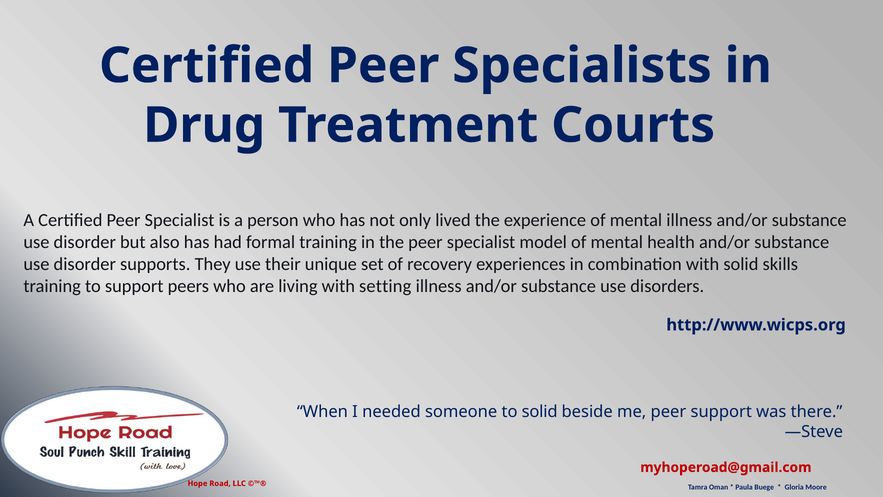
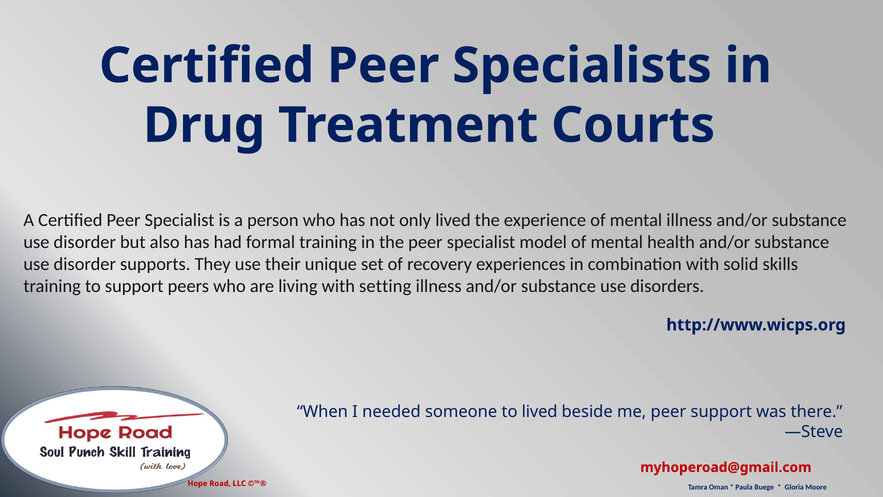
to solid: solid -> lived (540, 412)
